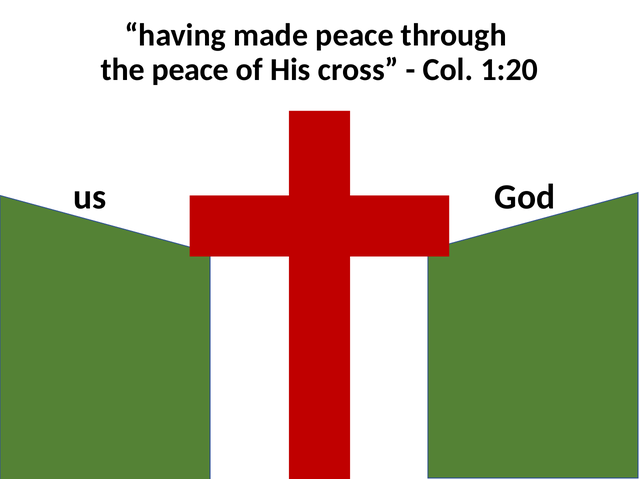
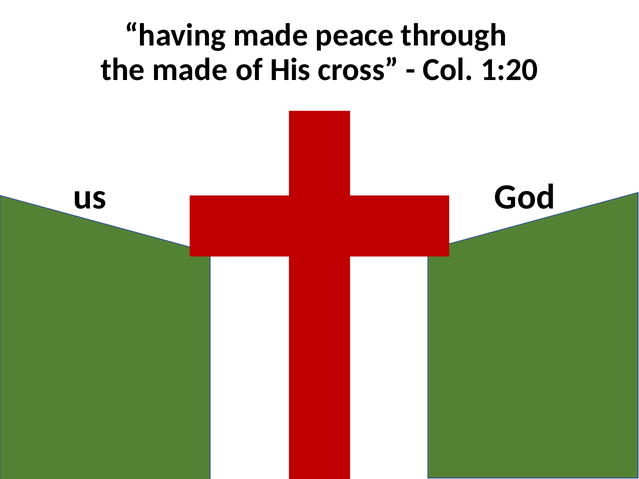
the peace: peace -> made (190, 70)
